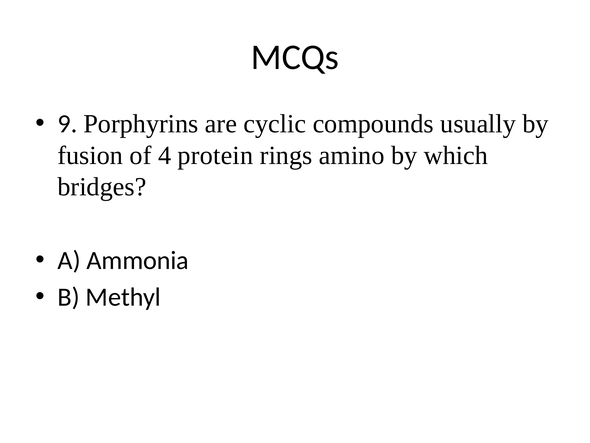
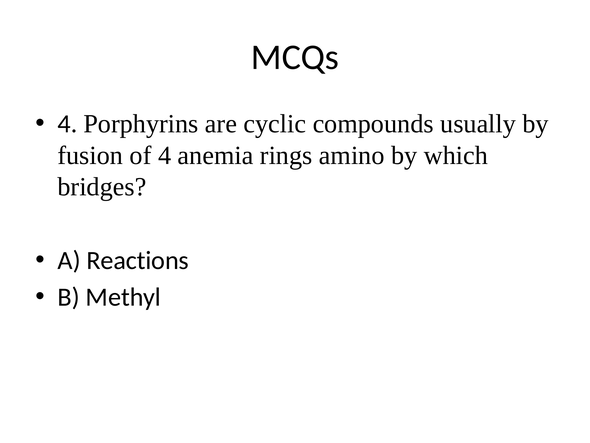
9: 9 -> 4 (67, 124)
protein: protein -> anemia (216, 155)
Ammonia: Ammonia -> Reactions (138, 260)
